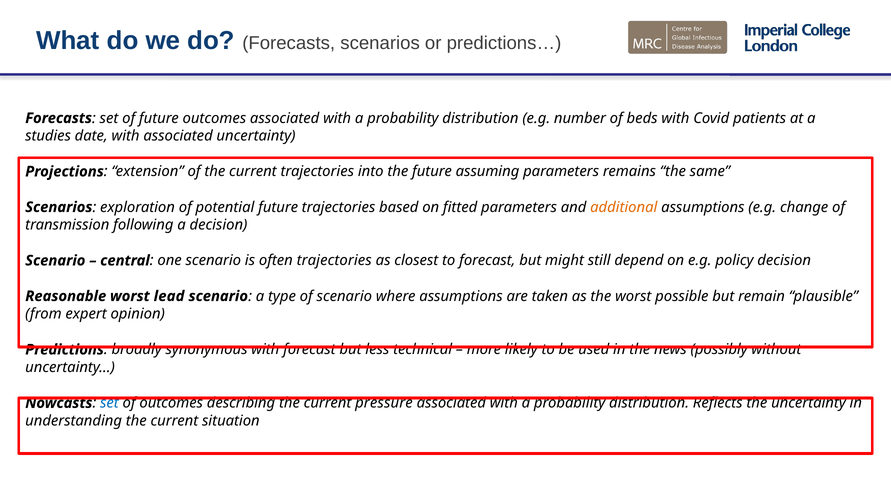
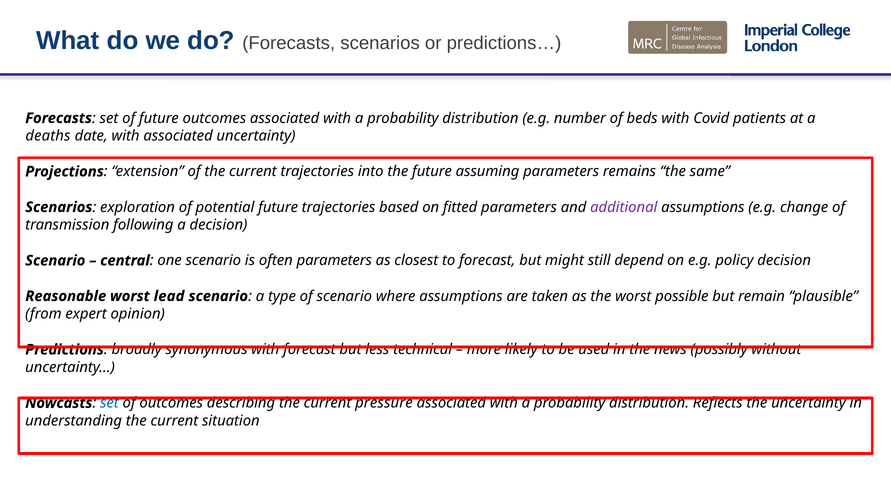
studies: studies -> deaths (48, 136)
additional colour: orange -> purple (624, 207)
often trajectories: trajectories -> parameters (334, 261)
